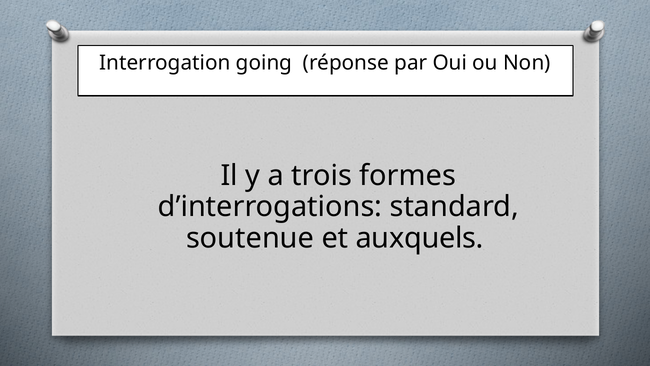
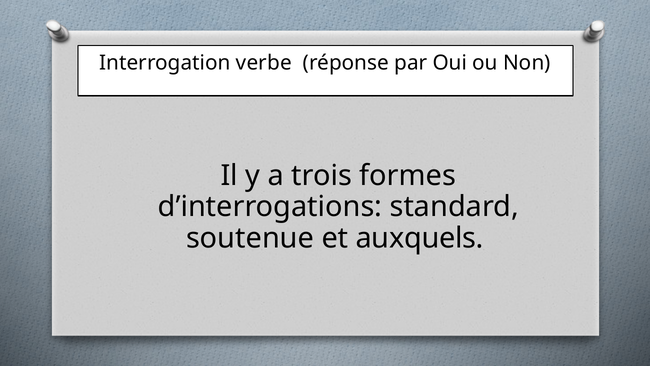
going: going -> verbe (264, 63)
